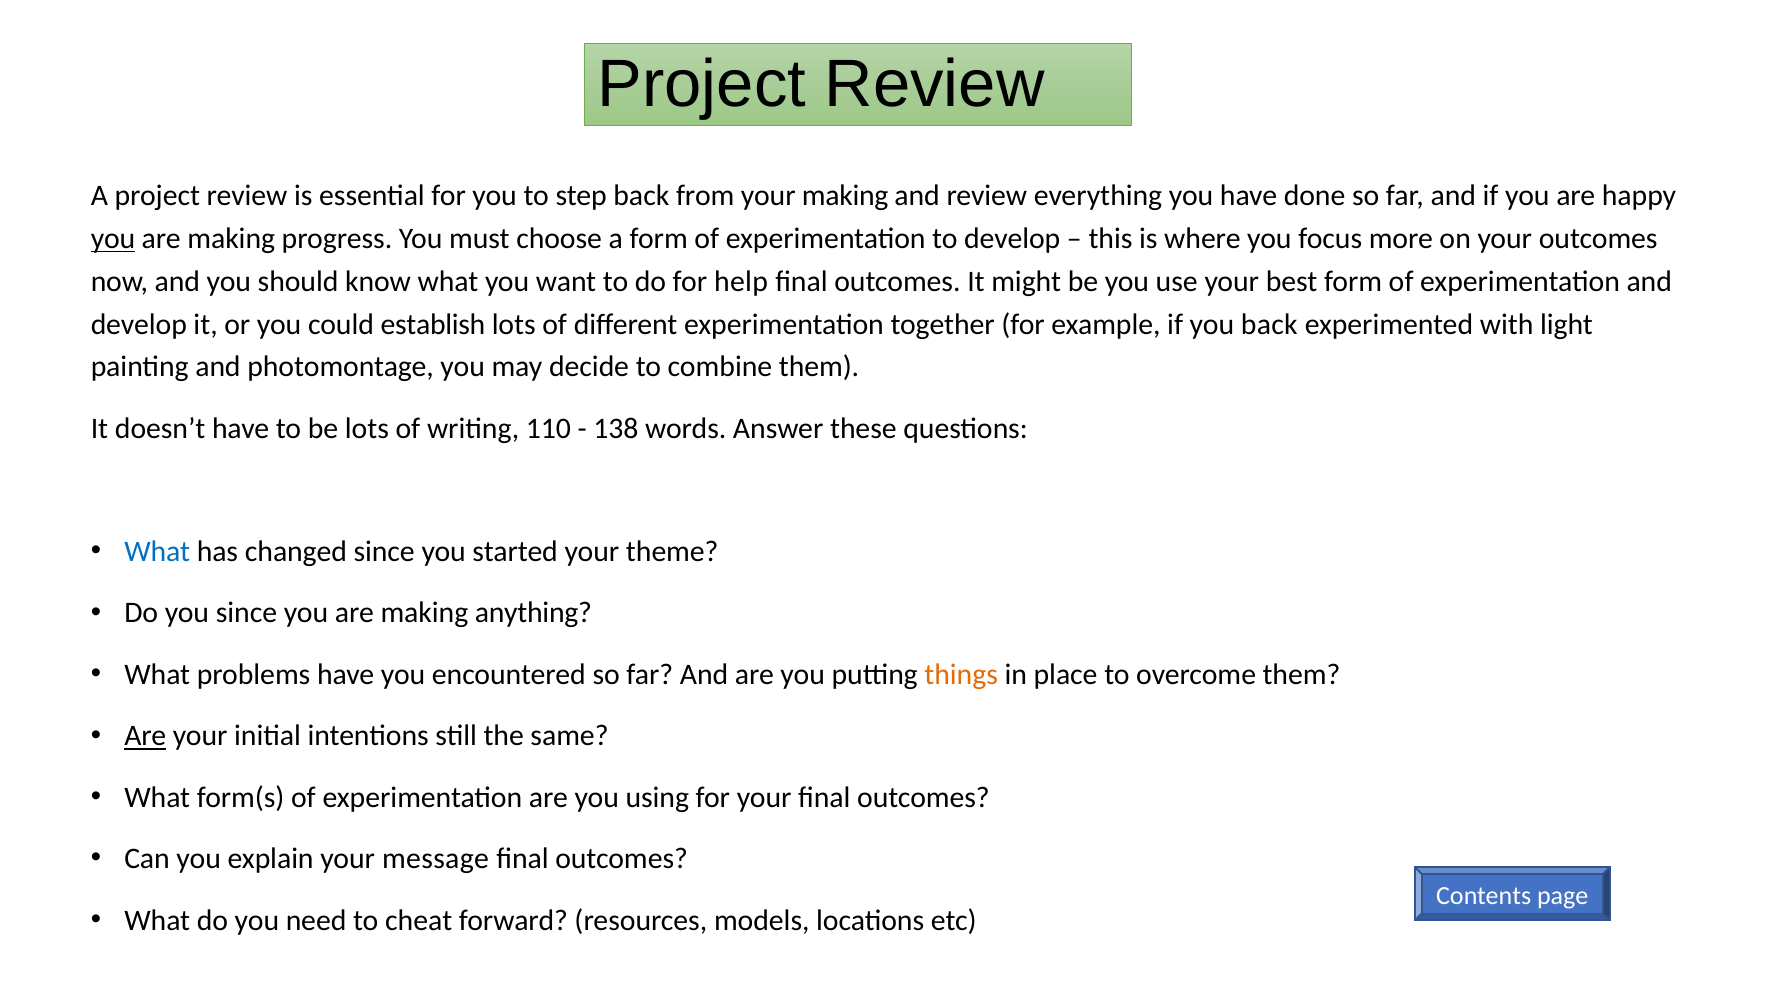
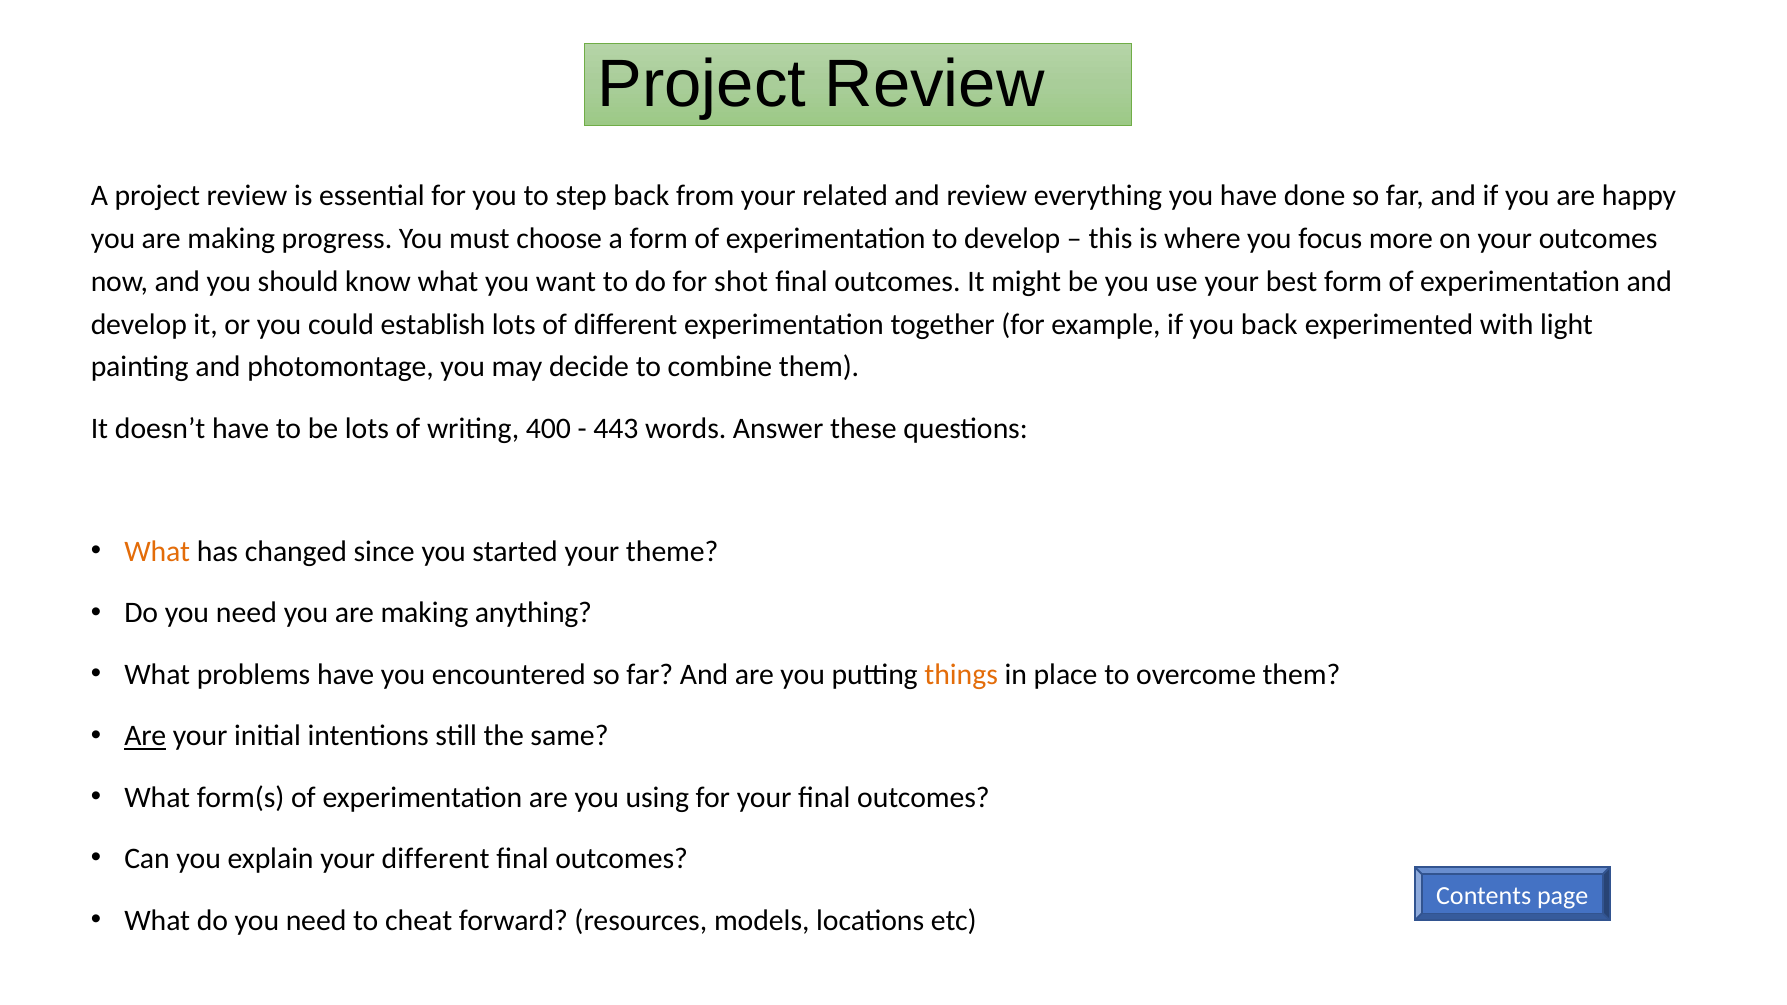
your making: making -> related (845, 196)
you underline: present -> none (113, 239)
help: help -> shot (741, 282)
110: 110 -> 400 (548, 429)
138: 138 -> 443 (616, 429)
What colour: blue -> orange (157, 552)
since: since -> need (246, 613)
your message: message -> different (436, 859)
